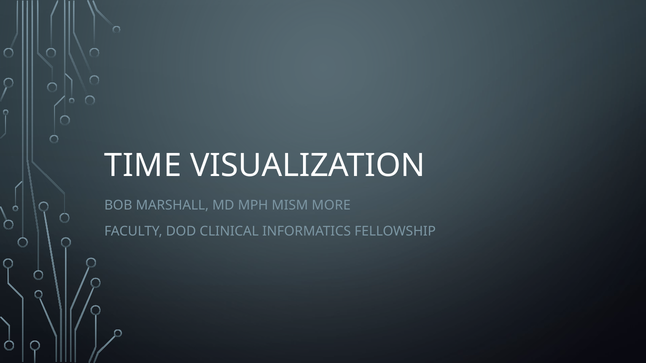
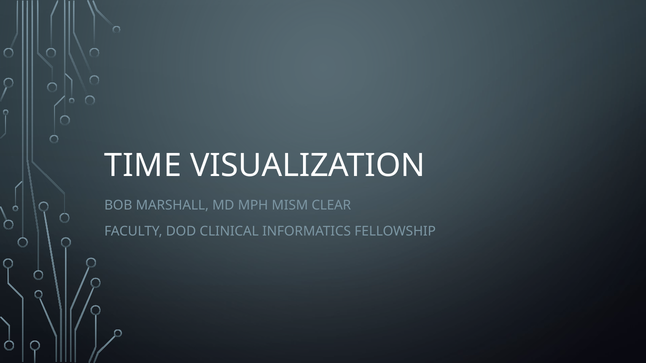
MORE: MORE -> CLEAR (331, 206)
